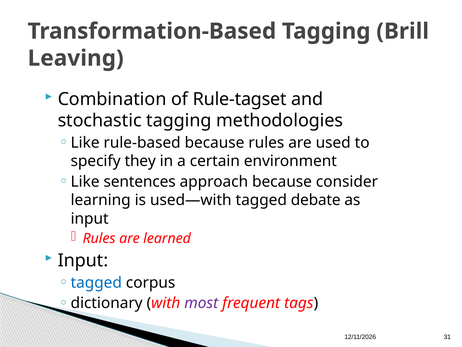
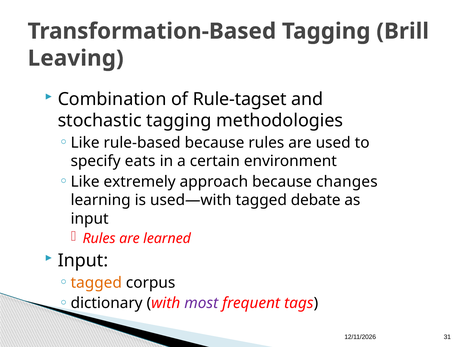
they: they -> eats (140, 161)
sentences: sentences -> extremely (140, 181)
consider: consider -> changes (347, 181)
tagged colour: blue -> orange (96, 282)
